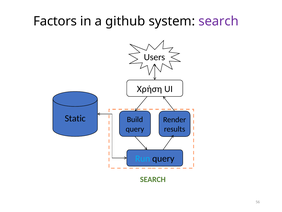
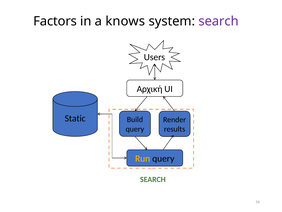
github: github -> knows (125, 21)
Χρήση: Χρήση -> Αρχική (150, 89)
Run colour: light blue -> yellow (143, 158)
